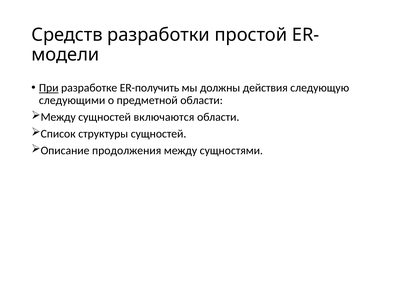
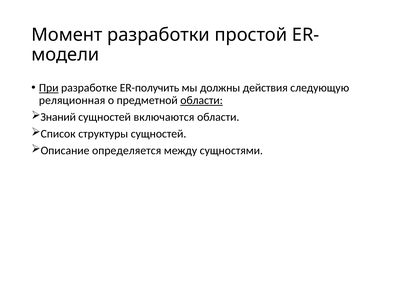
Средств: Средств -> Момент (67, 35)
следующими: следующими -> реляционная (72, 100)
области underline: none -> present (202, 100)
Между: Между -> Знаний (58, 117)
продолжения: продолжения -> определяется (127, 151)
